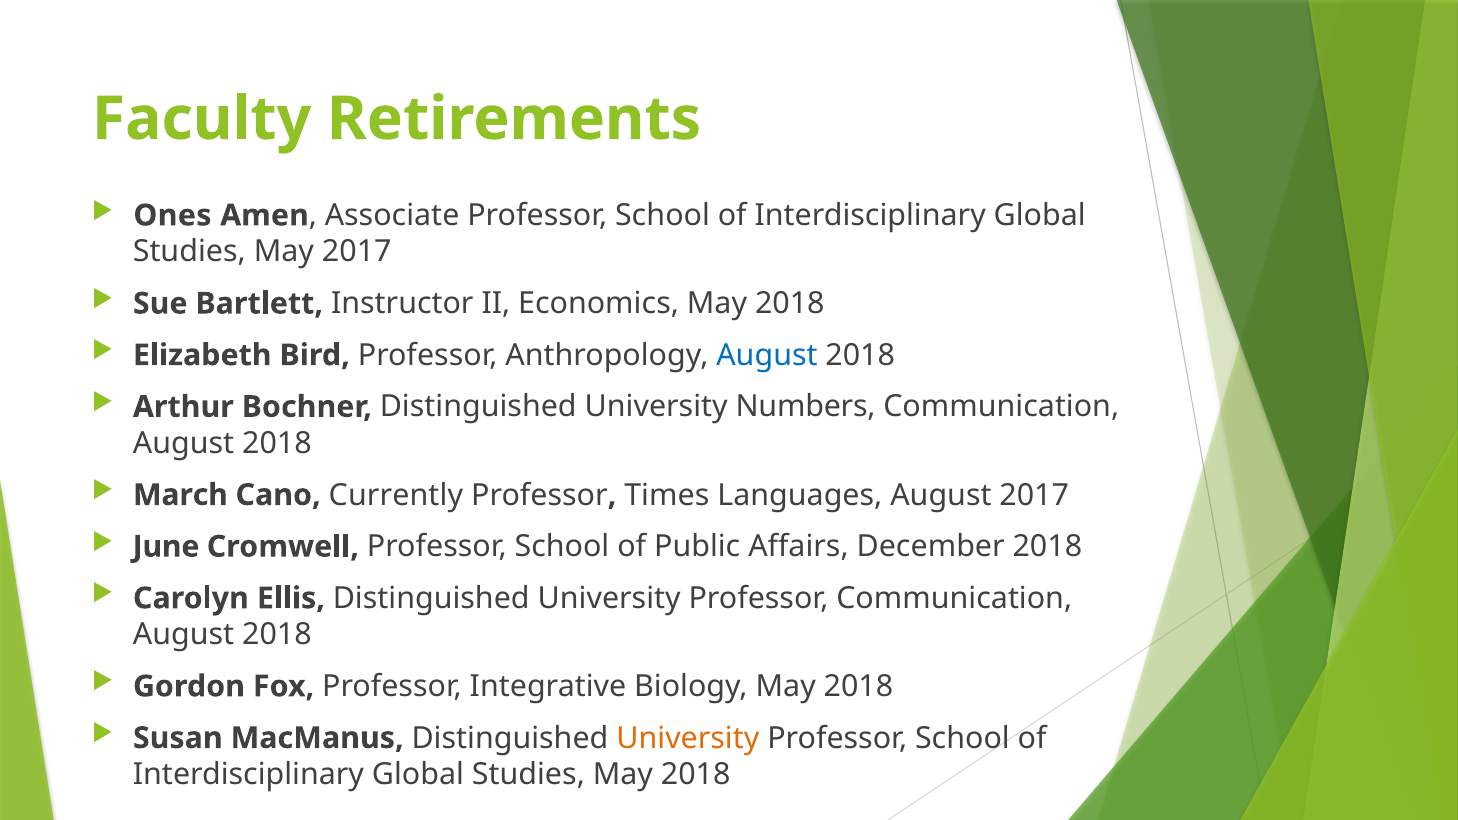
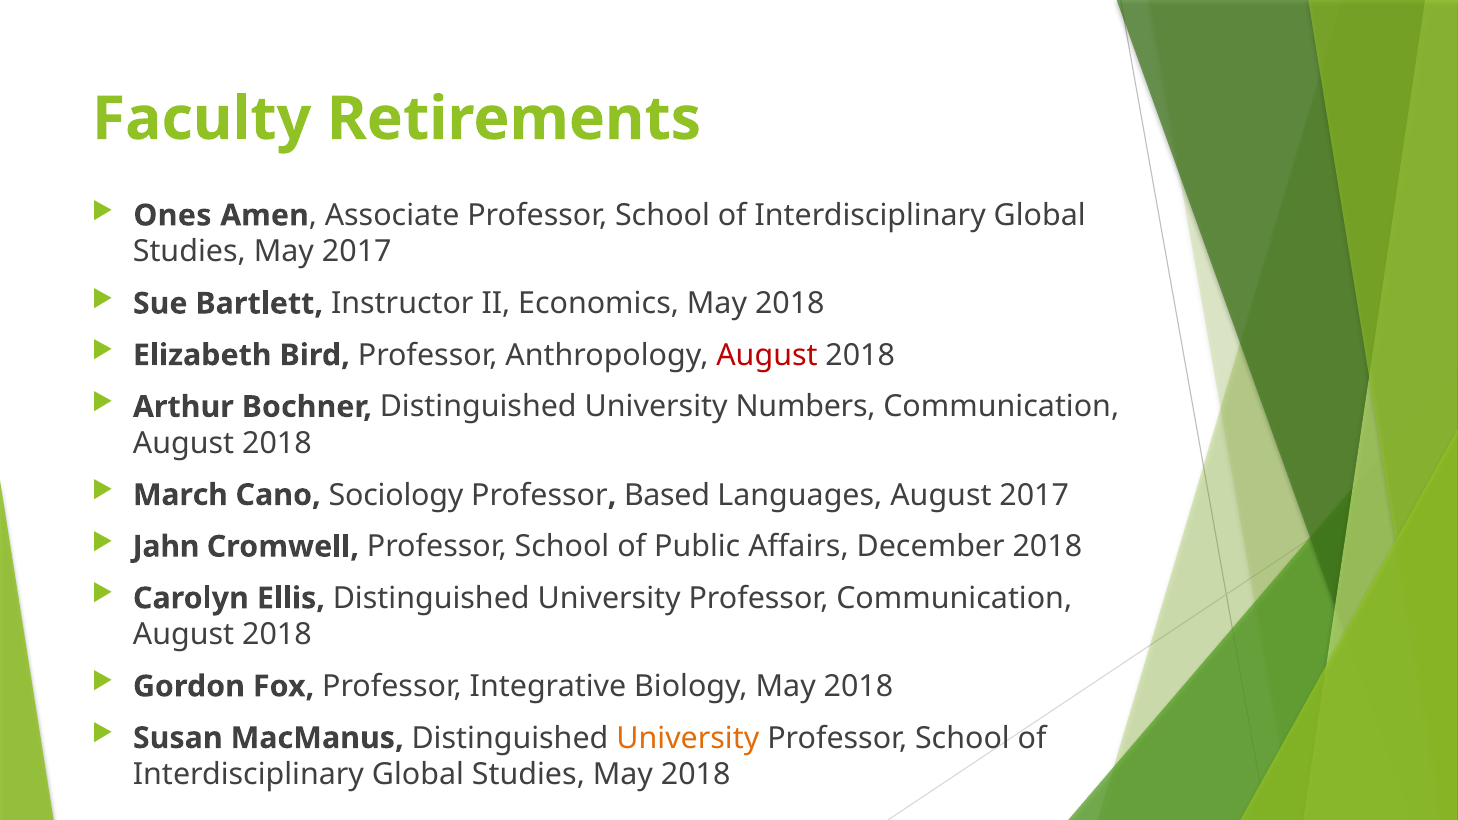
August colour: blue -> red (767, 355)
Currently: Currently -> Sociology (396, 495)
Times: Times -> Based (667, 495)
June: June -> Jahn (166, 547)
